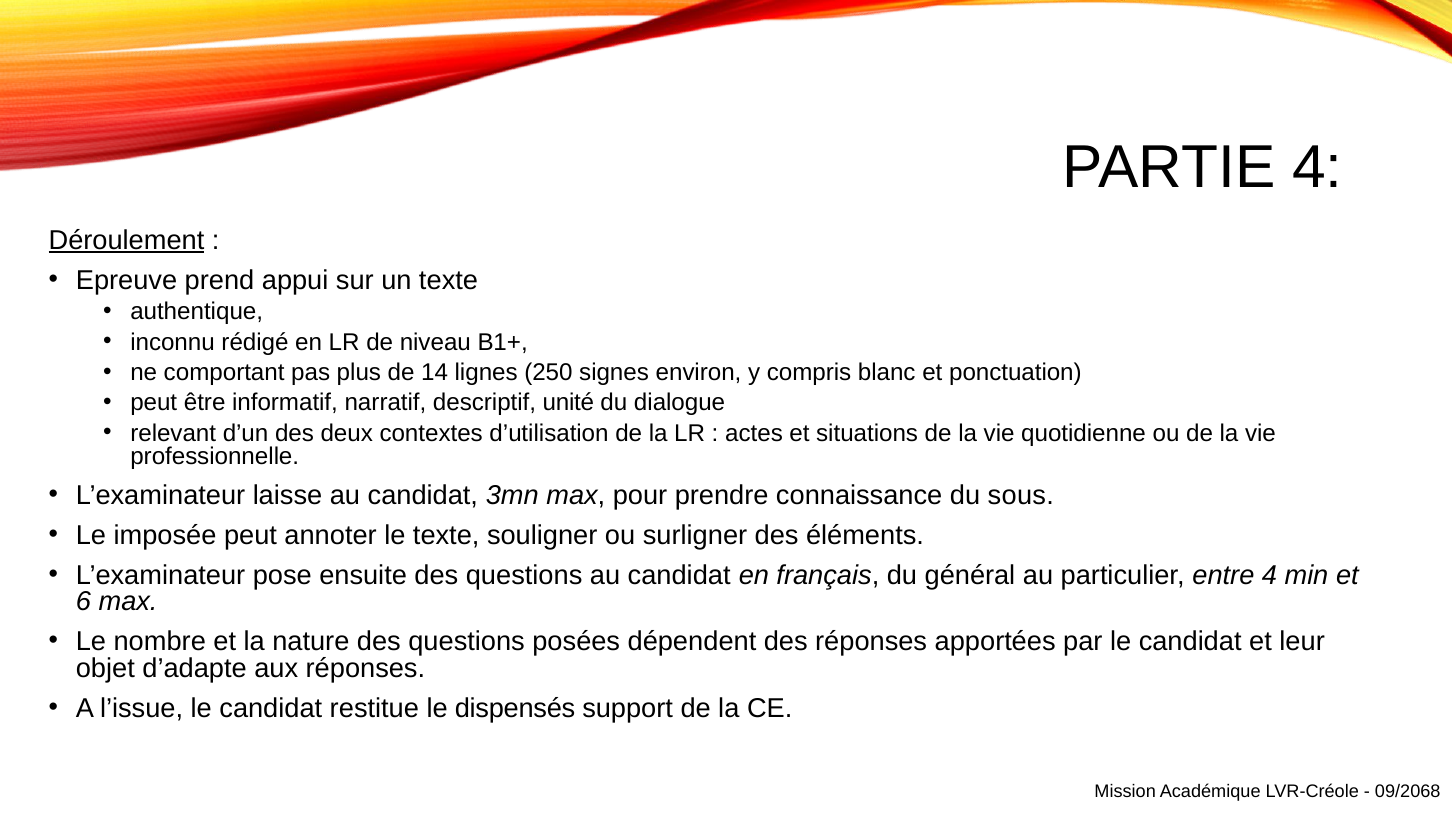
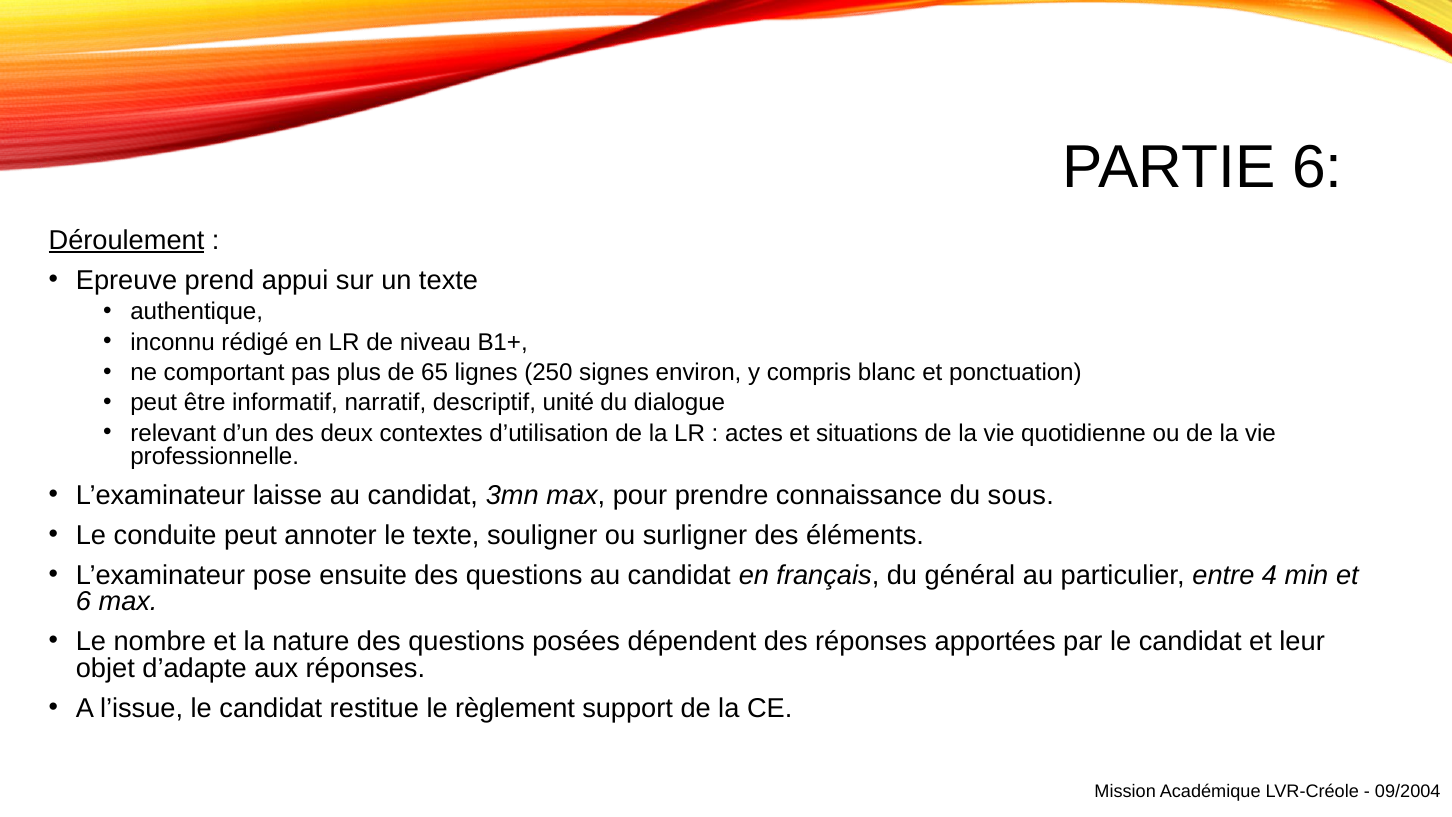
PARTIE 4: 4 -> 6 (1317, 168)
14: 14 -> 65 (435, 372)
imposée: imposée -> conduite (165, 535)
dispensés: dispensés -> règlement (515, 708)
09/2068: 09/2068 -> 09/2004 (1408, 792)
